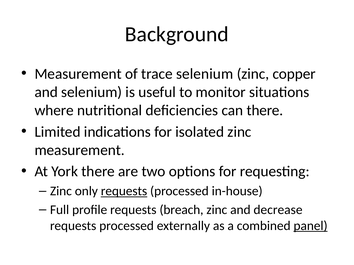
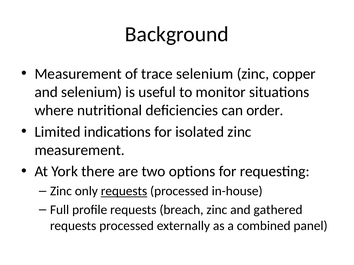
can there: there -> order (265, 111)
decrease: decrease -> gathered (278, 210)
panel underline: present -> none (311, 226)
